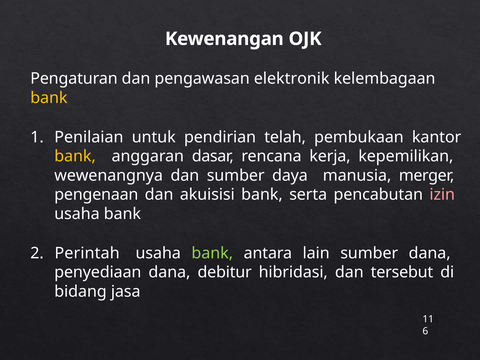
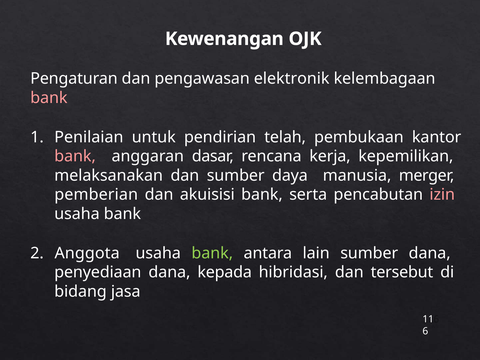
bank colour: yellow -> pink (49, 98)
bank colour: yellow -> pink (75, 156)
wewenangnya: wewenangnya -> melaksanakan (109, 176)
pengenaan: pengenaan -> pemberian (96, 195)
Perintah: Perintah -> Anggota (87, 253)
debitur: debitur -> kepada (225, 272)
